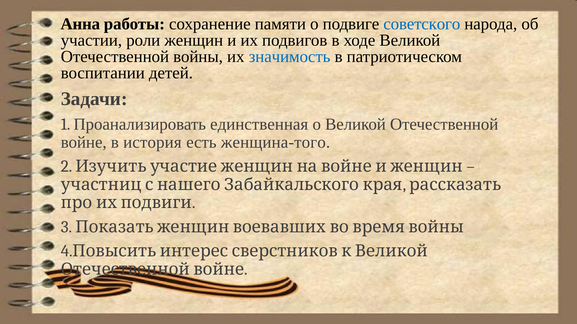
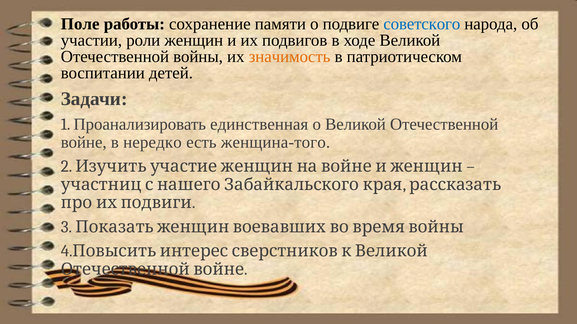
Анна: Анна -> Поле (80, 24)
значимость colour: blue -> orange (290, 57)
история: история -> нередко (152, 143)
